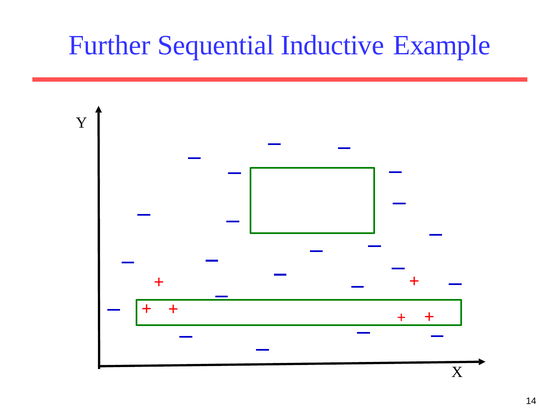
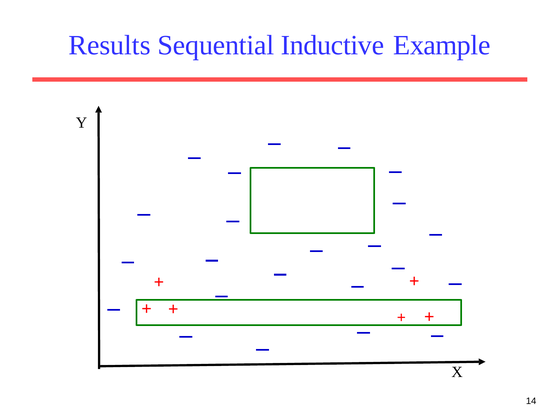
Further: Further -> Results (110, 45)
